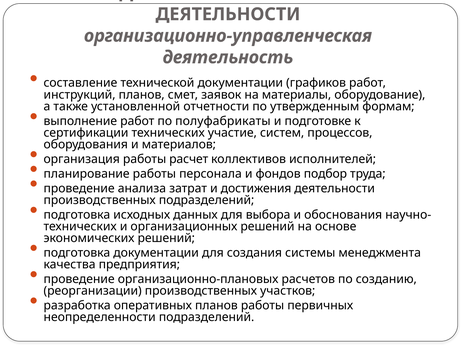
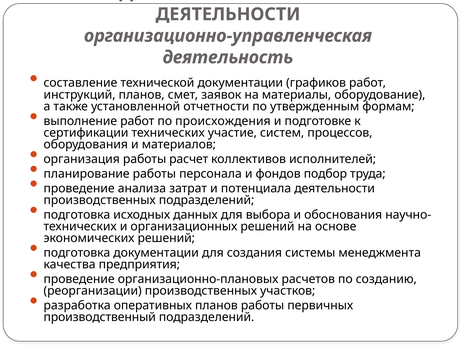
полуфабрикаты: полуфабрикаты -> происхождения (223, 121)
достижения: достижения -> потенциала (256, 188)
неопределенности: неопределенности -> производственный (100, 317)
